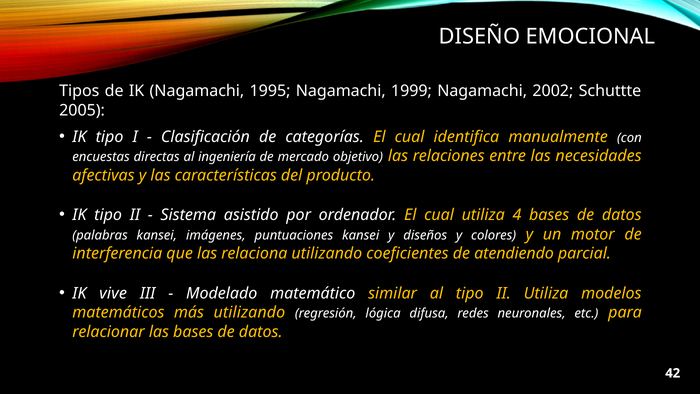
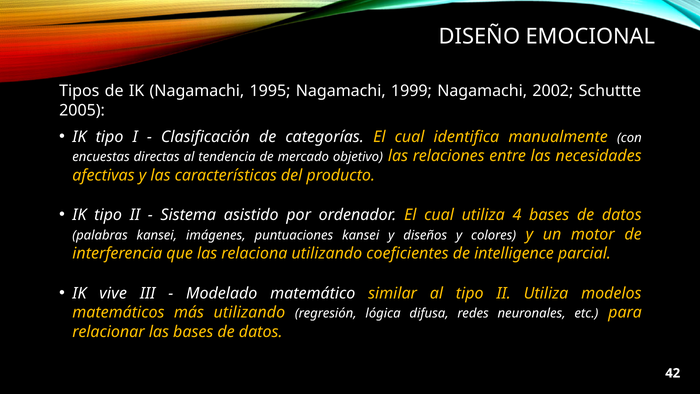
ingeniería: ingeniería -> tendencia (227, 157)
atendiendo: atendiendo -> intelligence (514, 253)
